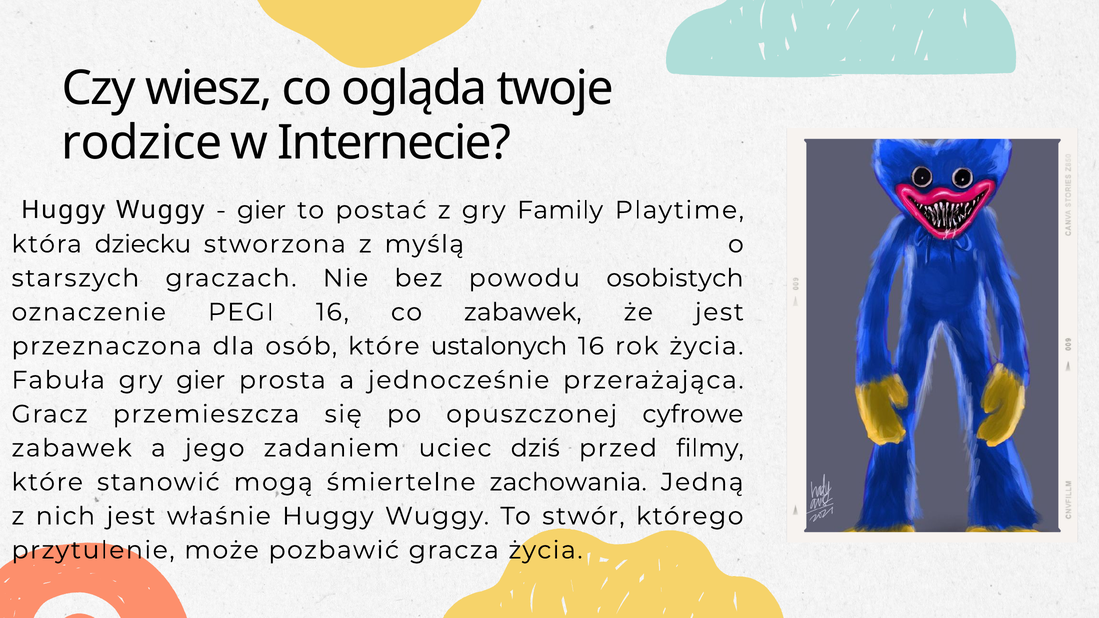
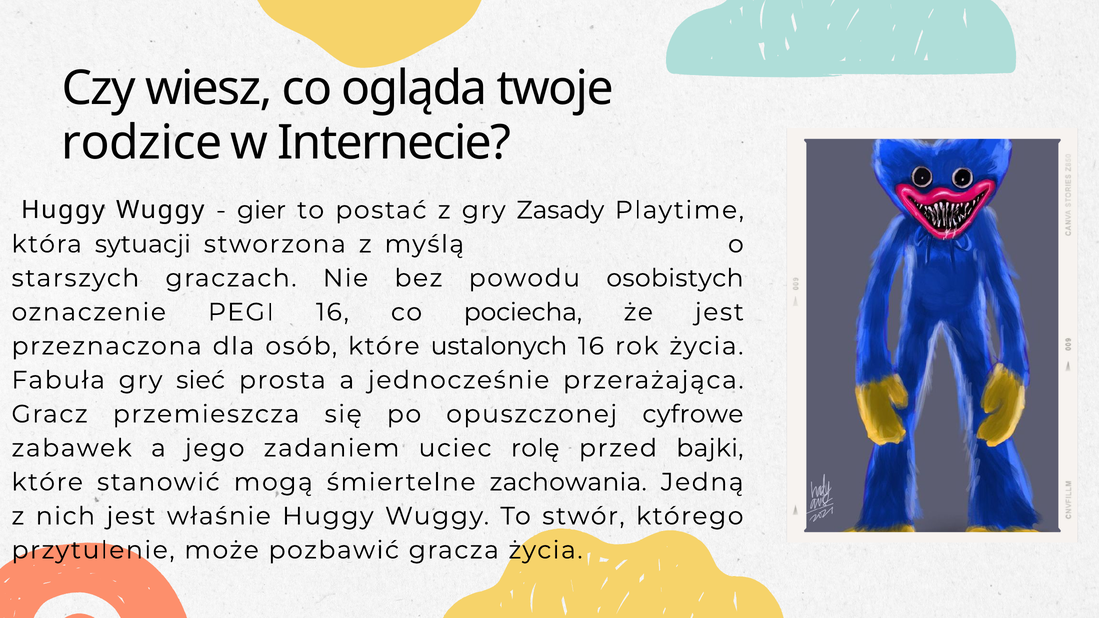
Family: Family -> Zasady (560, 210)
dziecku: dziecku -> sytuacji (143, 244)
co zabawek: zabawek -> pociecha (523, 312)
gry gier: gier -> sieć (201, 380)
dziś: dziś -> rolę (535, 448)
filmy: filmy -> bajki (710, 448)
